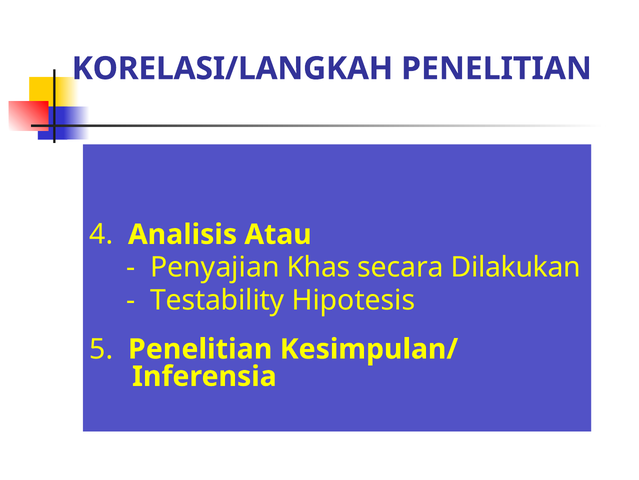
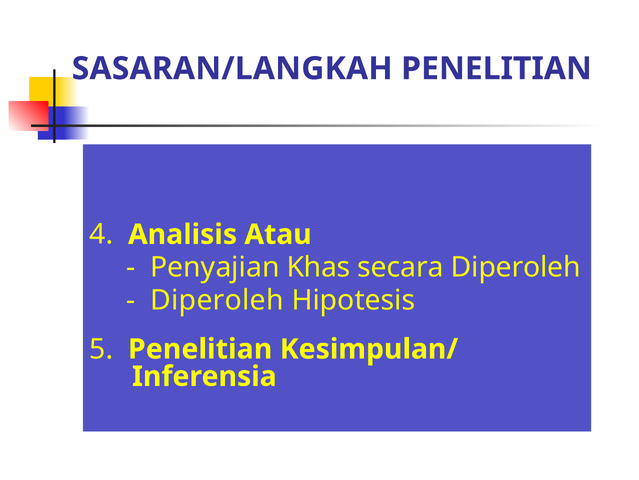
KORELASI/LANGKAH: KORELASI/LANGKAH -> SASARAN/LANGKAH (232, 69)
secara Dilakukan: Dilakukan -> Diperoleh (516, 267)
Testability: Testability -> Diperoleh (217, 300)
